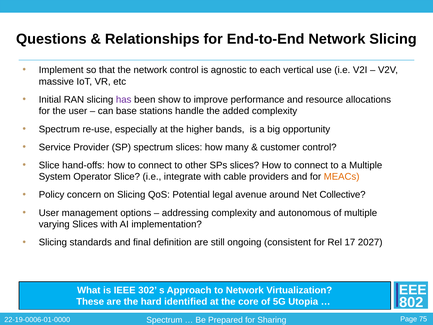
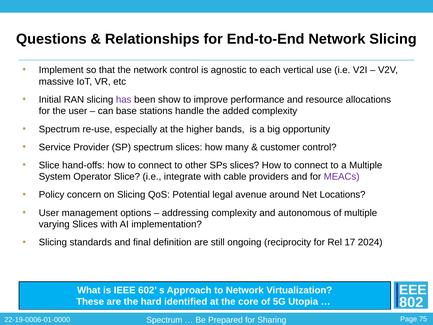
MEACs colour: orange -> purple (342, 177)
Collective: Collective -> Locations (343, 195)
consistent: consistent -> reciprocity (288, 242)
2027: 2027 -> 2024 (370, 242)
302: 302 -> 602 (148, 290)
